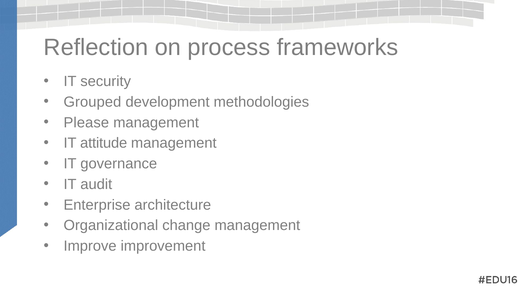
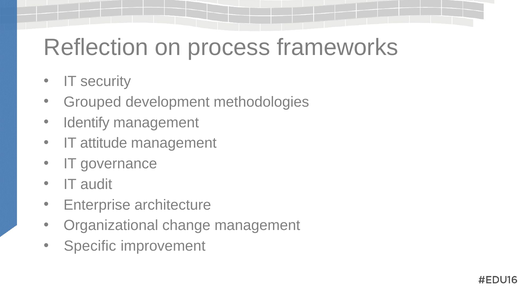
Please: Please -> Identify (86, 123)
Improve: Improve -> Specific (90, 246)
